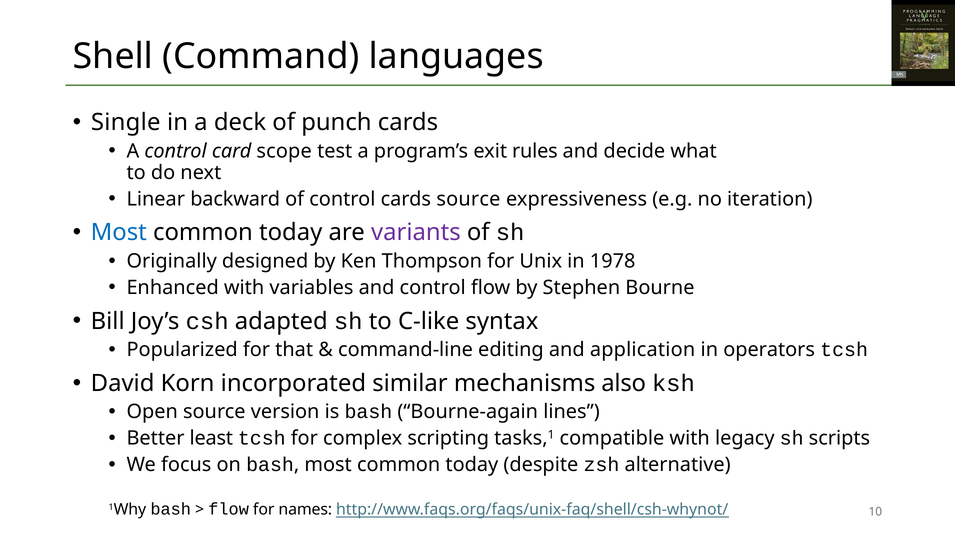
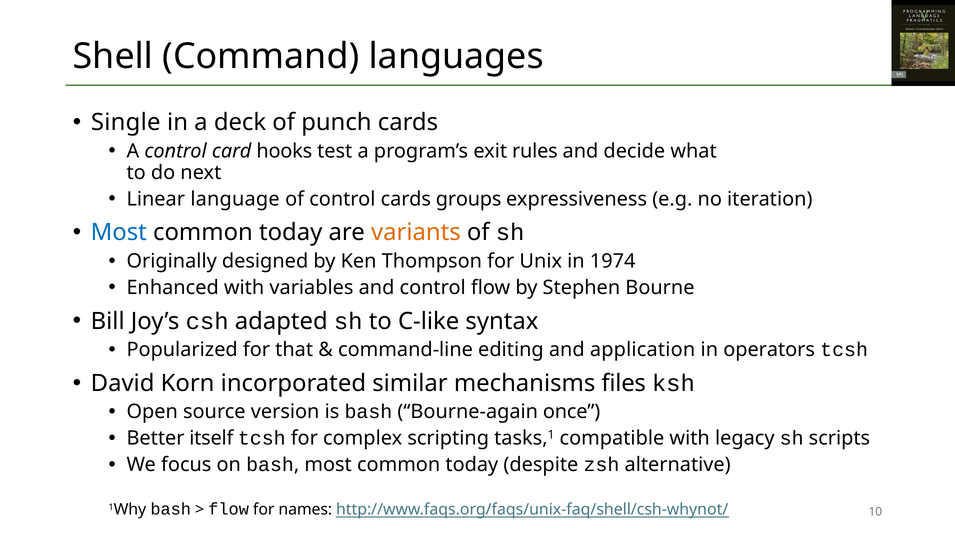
scope: scope -> hooks (284, 151)
backward: backward -> language (235, 199)
cards source: source -> groups (469, 199)
variants colour: purple -> orange (416, 233)
1978: 1978 -> 1974 (613, 261)
also: also -> files (624, 383)
lines: lines -> once (572, 412)
least: least -> itself (211, 438)
